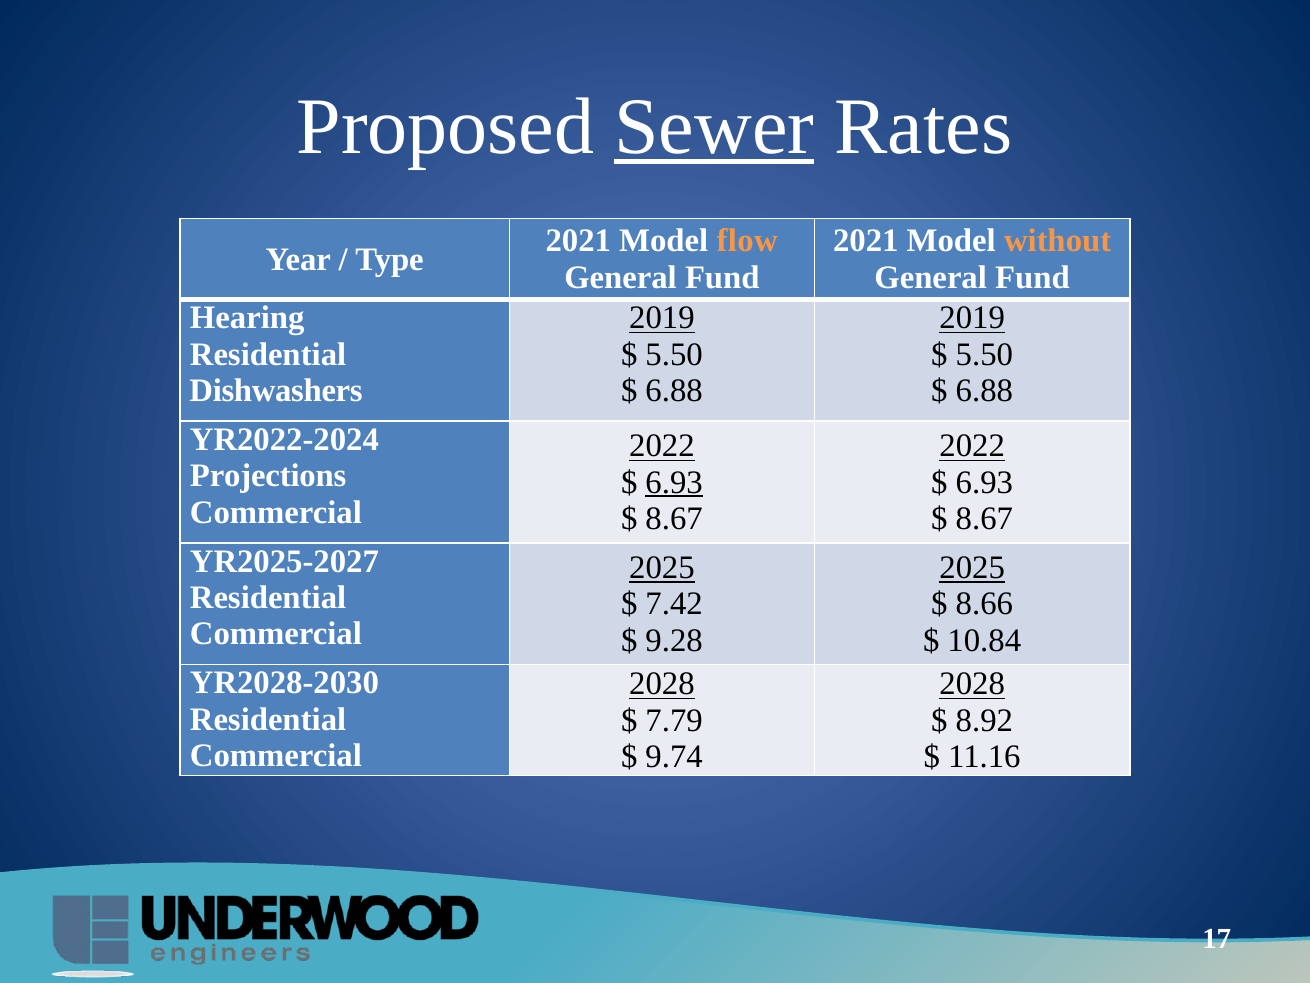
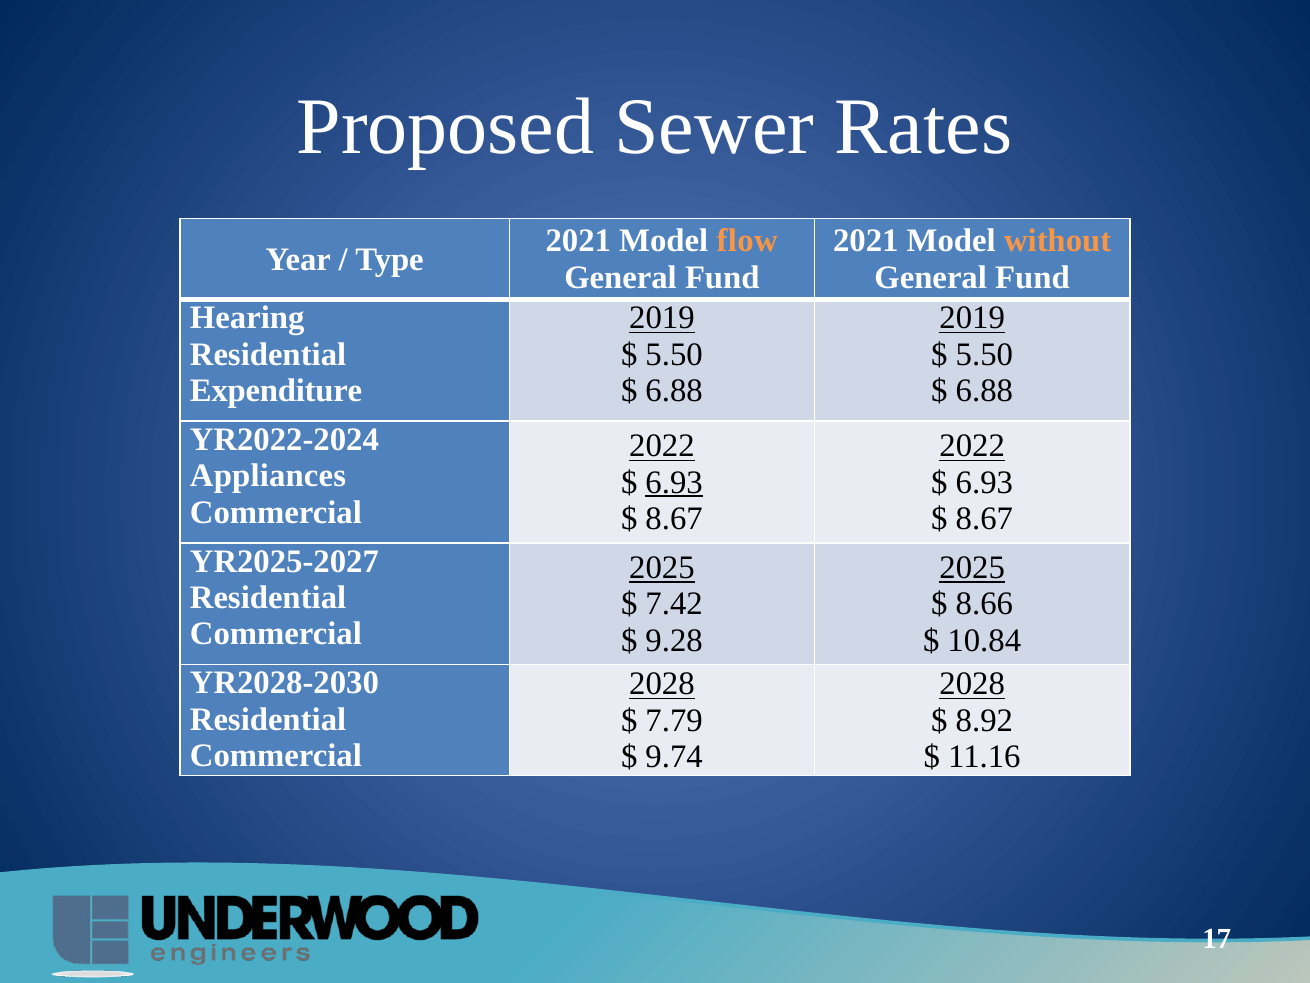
Sewer underline: present -> none (714, 127)
Dishwashers: Dishwashers -> Expenditure (276, 390)
Projections: Projections -> Appliances (268, 476)
